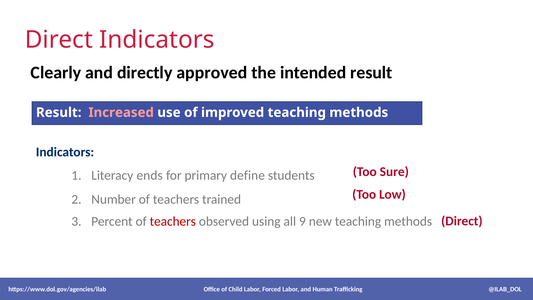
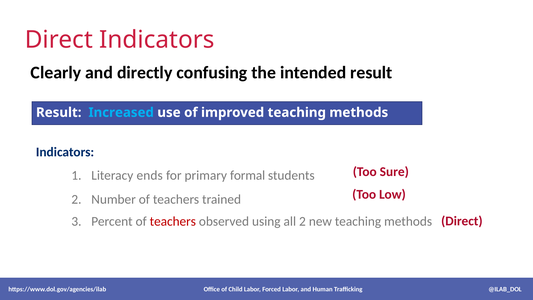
approved: approved -> confusing (212, 73)
Increased colour: pink -> light blue (121, 112)
define: define -> formal (248, 175)
all 9: 9 -> 2 (302, 221)
